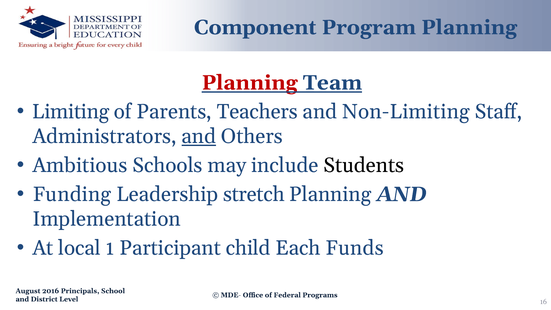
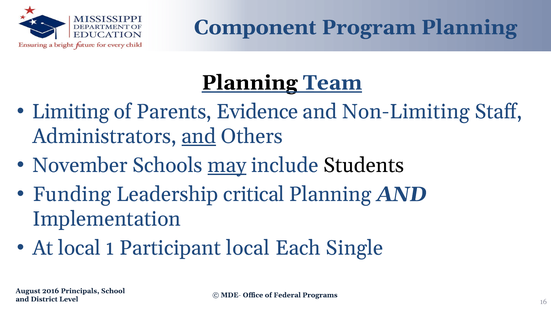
Planning colour: red -> black (250, 83)
Teachers: Teachers -> Evidence (257, 112)
Ambitious: Ambitious -> November (80, 165)
may underline: none -> present (227, 165)
stretch: stretch -> critical (254, 194)
Participant child: child -> local (248, 248)
Funds: Funds -> Single (355, 248)
